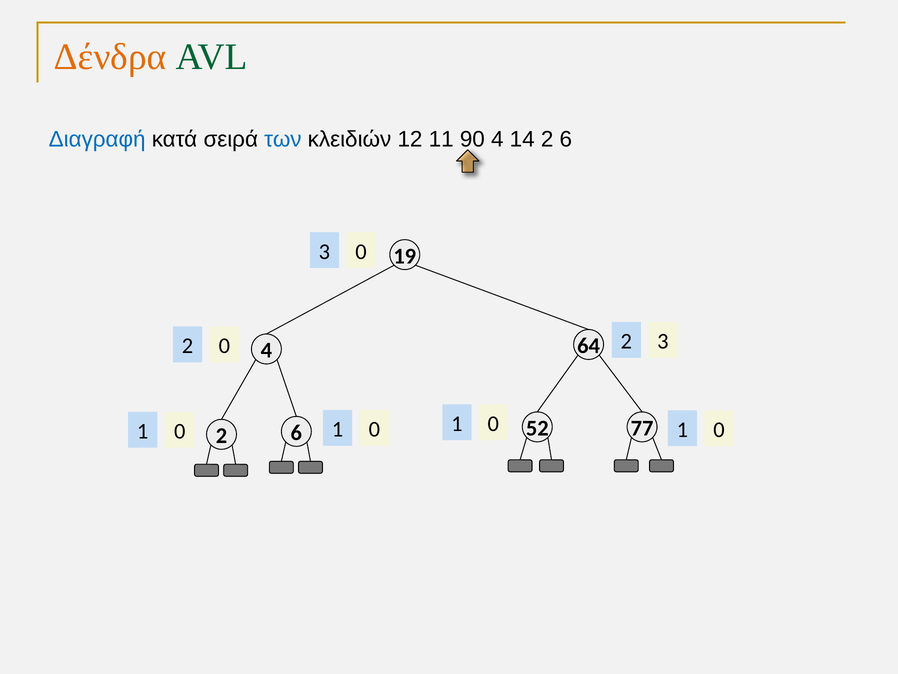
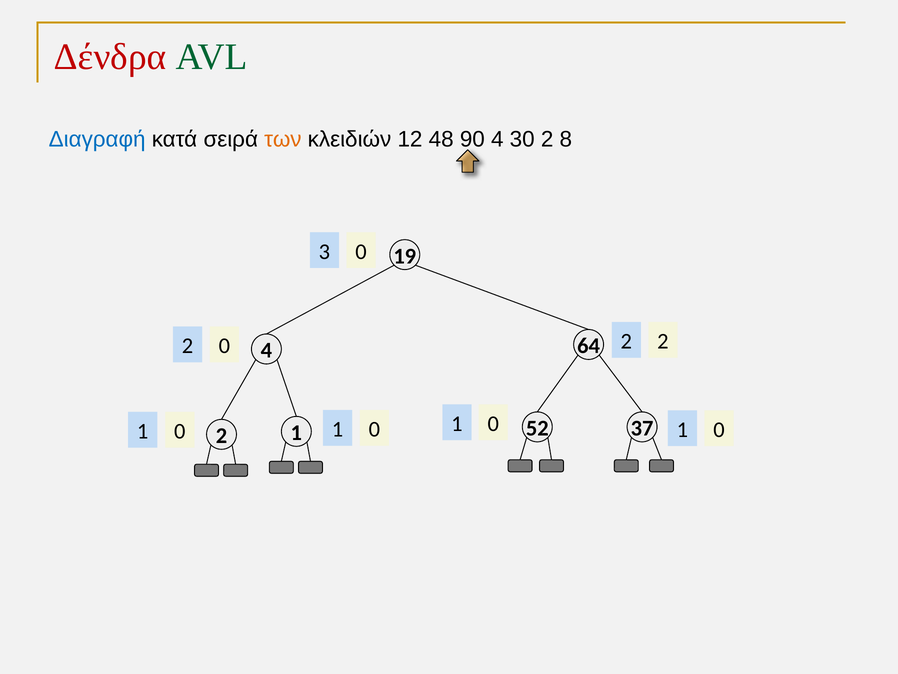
Δένδρα colour: orange -> red (110, 57)
των colour: blue -> orange (283, 139)
11: 11 -> 48 (441, 139)
14: 14 -> 30 (522, 139)
2 6: 6 -> 8 (566, 139)
64 3: 3 -> 2 (663, 341)
77: 77 -> 37 (642, 428)
1 6: 6 -> 1 (296, 433)
